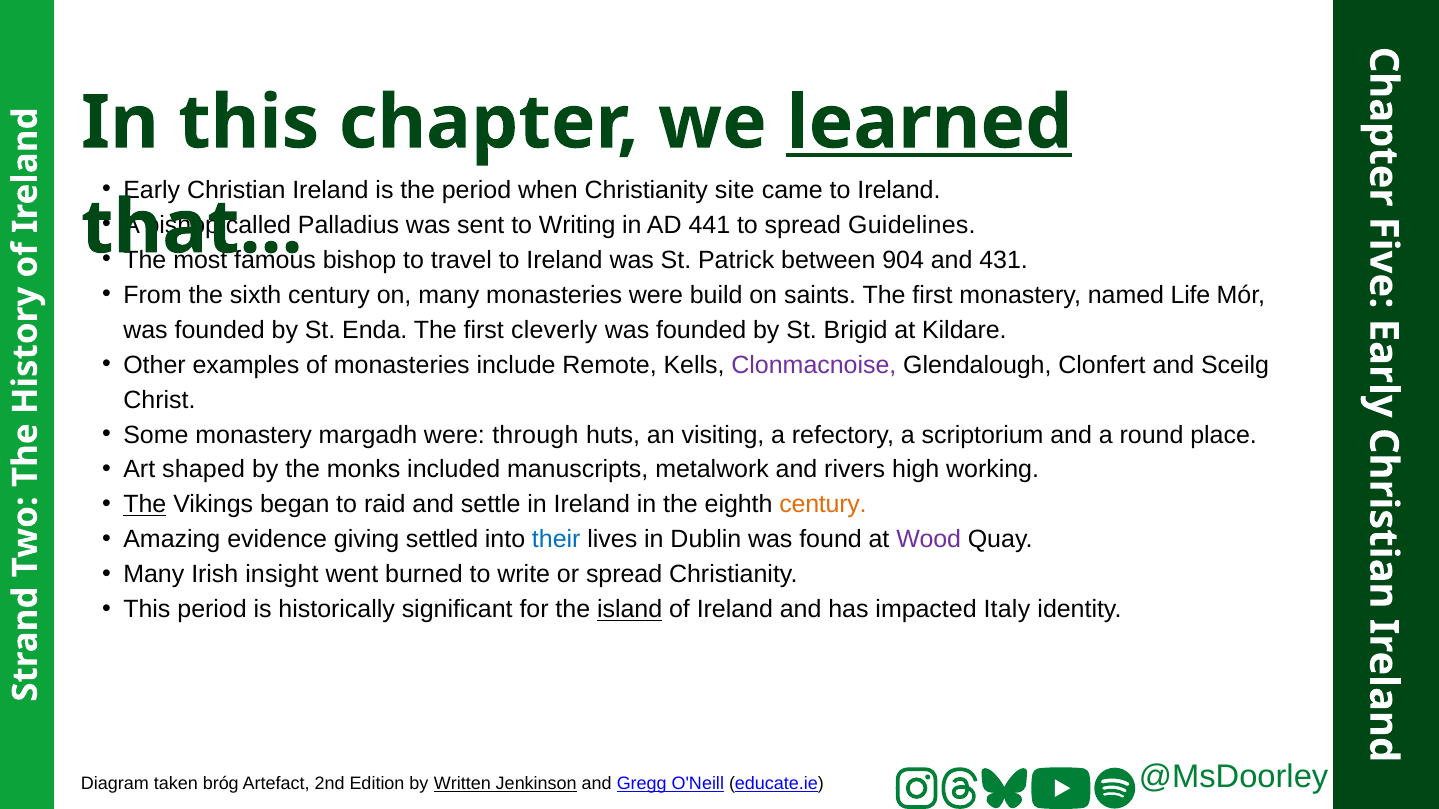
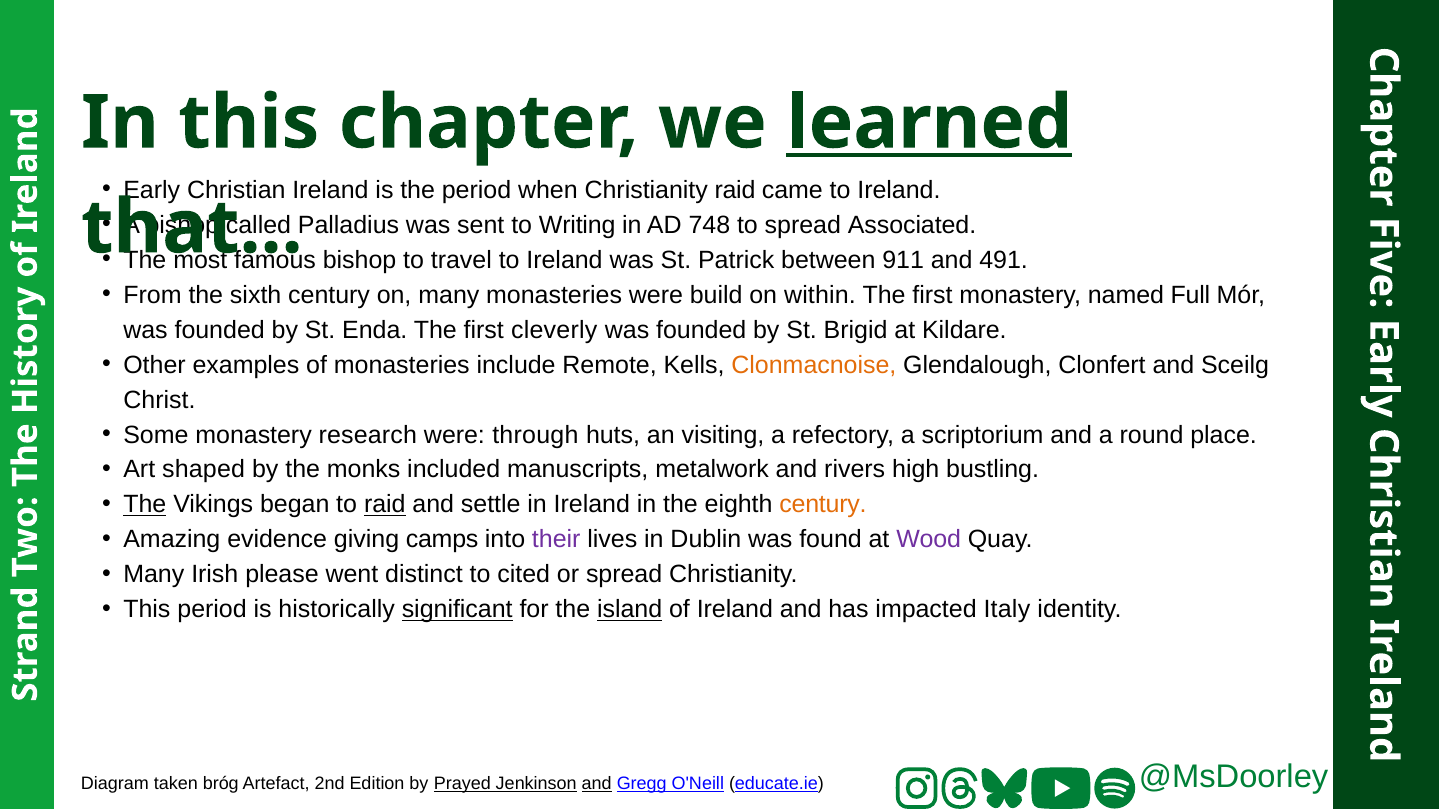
Christianity site: site -> raid (735, 190)
441: 441 -> 748 (709, 225)
Guidelines: Guidelines -> Associated (912, 225)
904: 904 -> 911 (903, 260)
431: 431 -> 491 (1004, 260)
saints: saints -> within (820, 295)
Life: Life -> Full (1190, 295)
Clonmacnoise colour: purple -> orange (814, 365)
margadh: margadh -> research (368, 435)
working: working -> bustling (993, 470)
raid underline: none -> present (385, 505)
settled: settled -> camps (442, 540)
their colour: blue -> purple (556, 540)
insight: insight -> please (282, 575)
burned: burned -> distinct (424, 575)
write: write -> cited (524, 575)
significant underline: none -> present (457, 610)
Written: Written -> Prayed (462, 784)
and underline: none -> present (597, 784)
